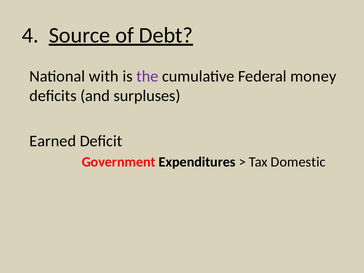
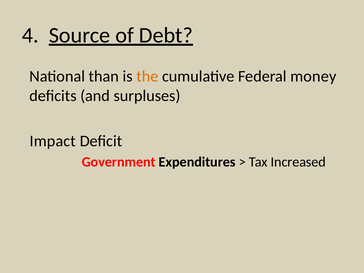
with: with -> than (104, 76)
the colour: purple -> orange (147, 76)
Earned: Earned -> Impact (53, 141)
Domestic: Domestic -> Increased (298, 162)
